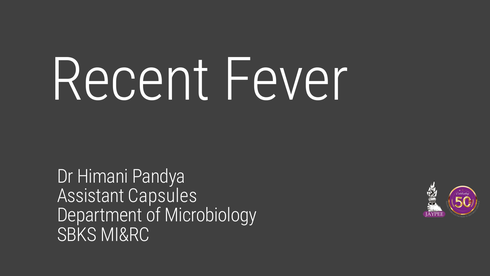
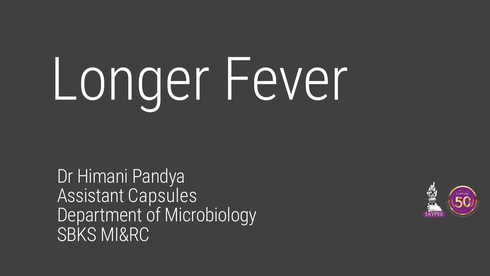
Recent: Recent -> Longer (130, 80)
